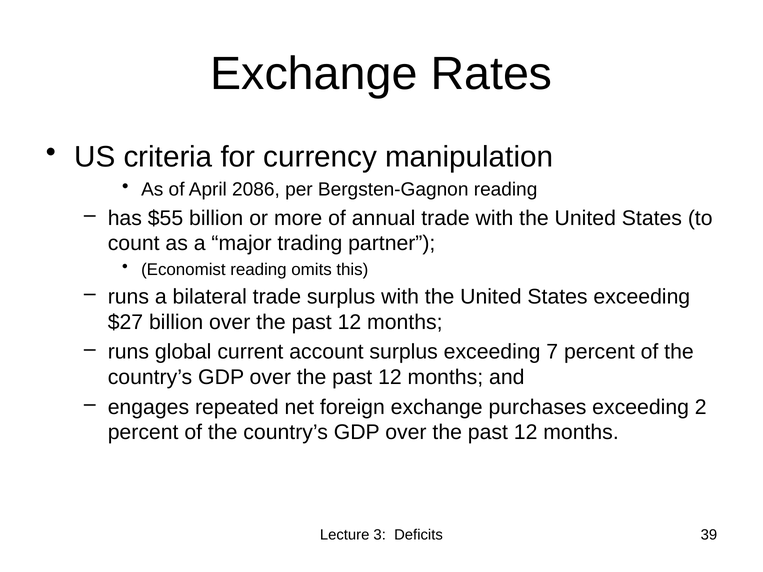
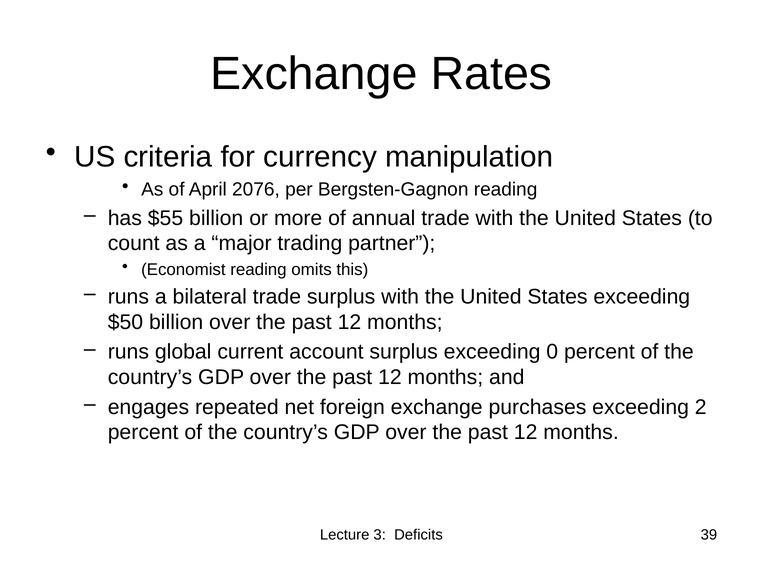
2086: 2086 -> 2076 (256, 190)
$27: $27 -> $50 (125, 322)
7: 7 -> 0 (552, 352)
